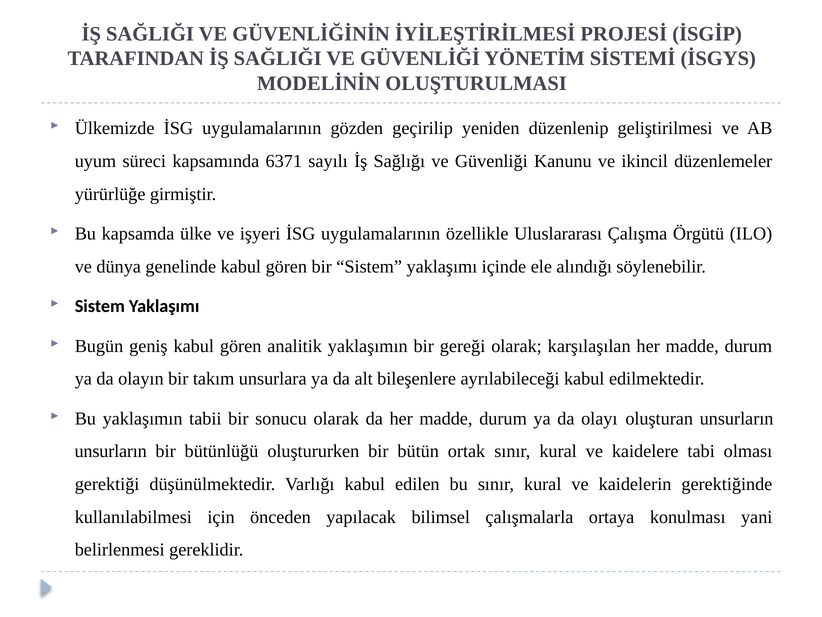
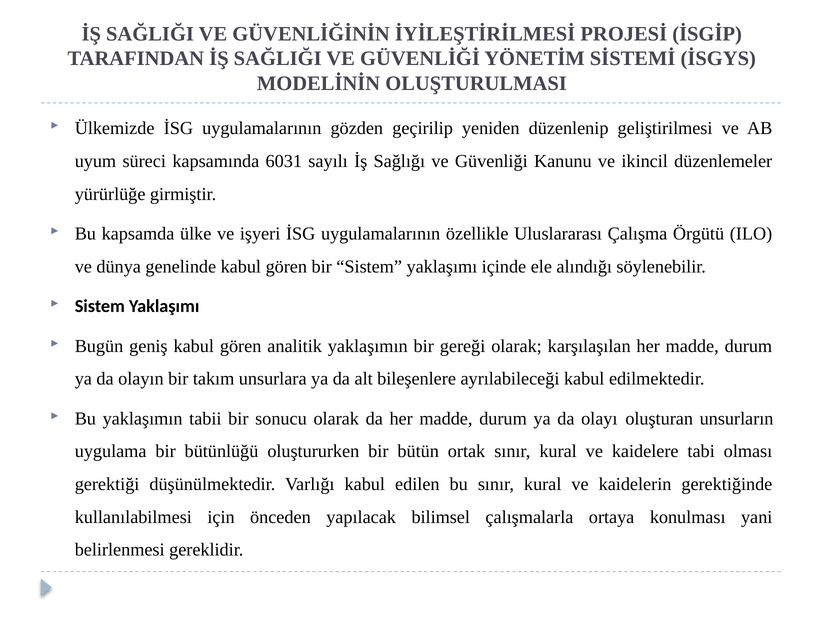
6371: 6371 -> 6031 (284, 161)
unsurların: unsurların -> uygulama (111, 451)
